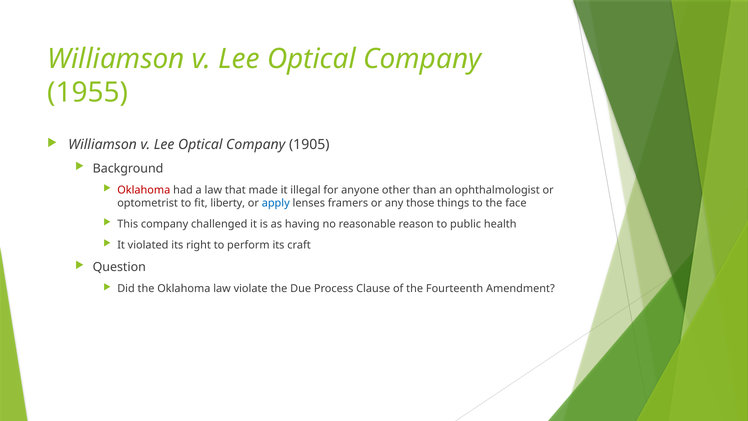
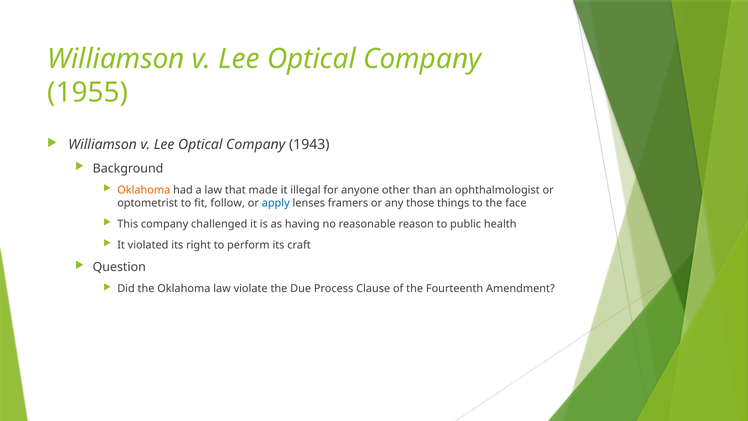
1905: 1905 -> 1943 (309, 145)
Oklahoma colour: red -> orange (144, 190)
liberty: liberty -> follow (228, 203)
